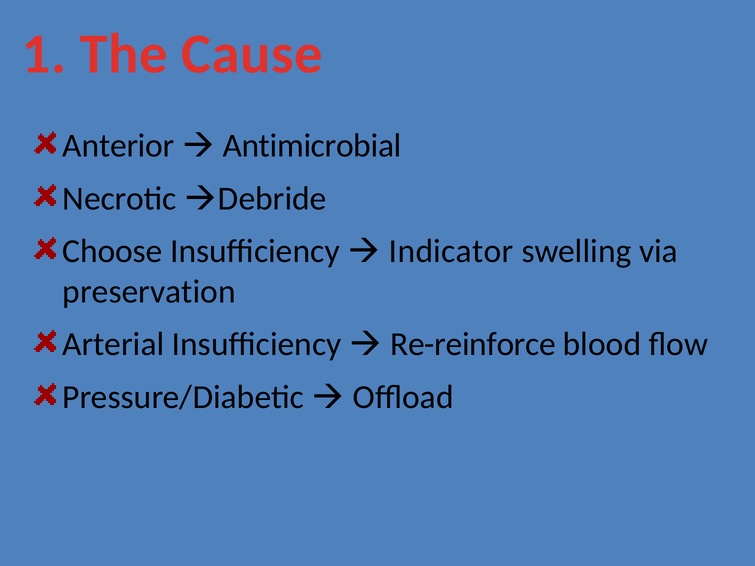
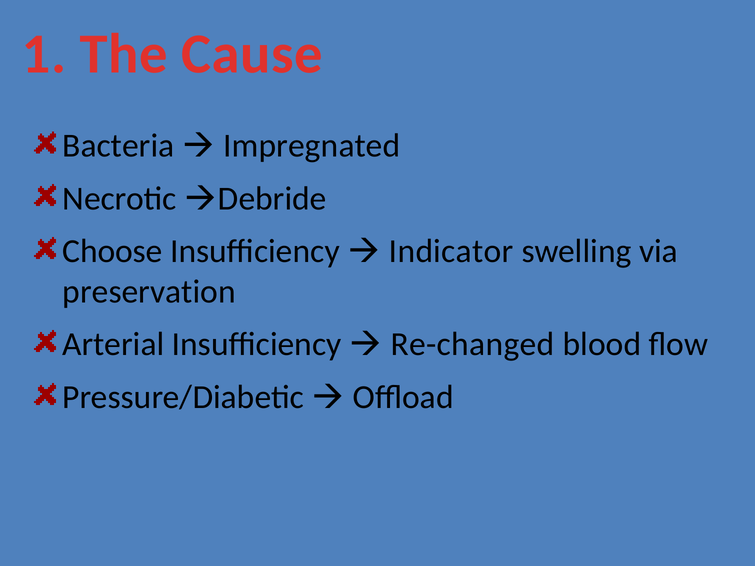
Anterior: Anterior -> Bacteria (118, 146)
Antimicrobial: Antimicrobial -> Impregnated (312, 146)
Re-reinforce: Re-reinforce -> Re-changed (473, 345)
